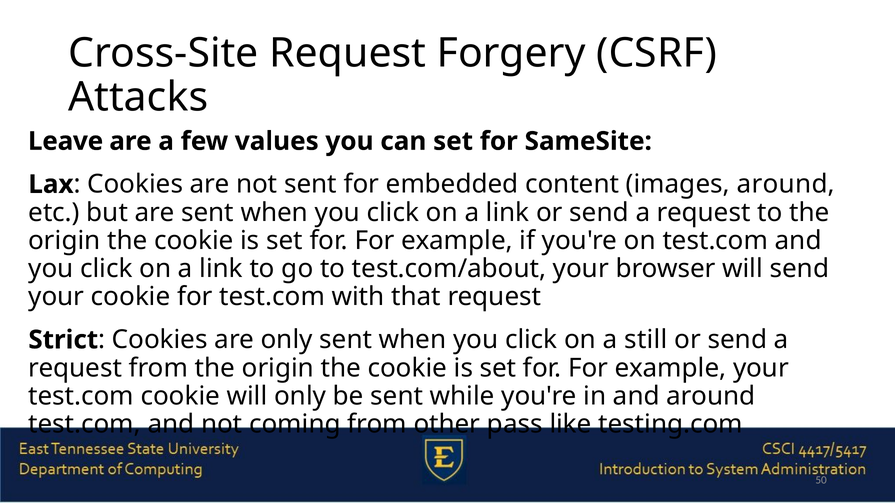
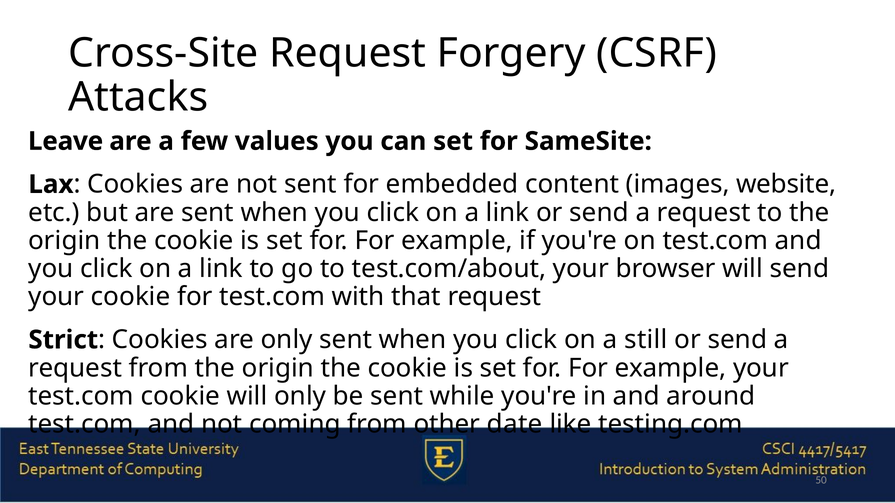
images around: around -> website (786, 184)
pass: pass -> date (515, 425)
